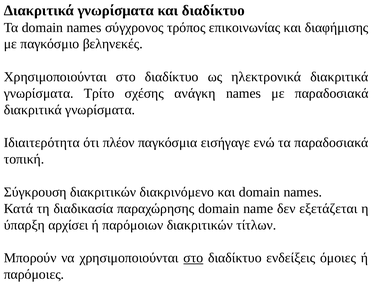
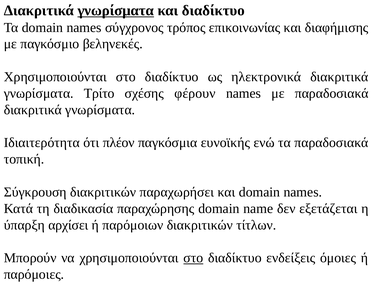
γνωρίσματα underline: none -> present (116, 10)
ανάγκη: ανάγκη -> φέρουν (195, 93)
εισήγαγε: εισήγαγε -> ευνοϊκής (225, 143)
διακρινόμενο: διακρινόμενο -> παραχωρήσει (177, 192)
